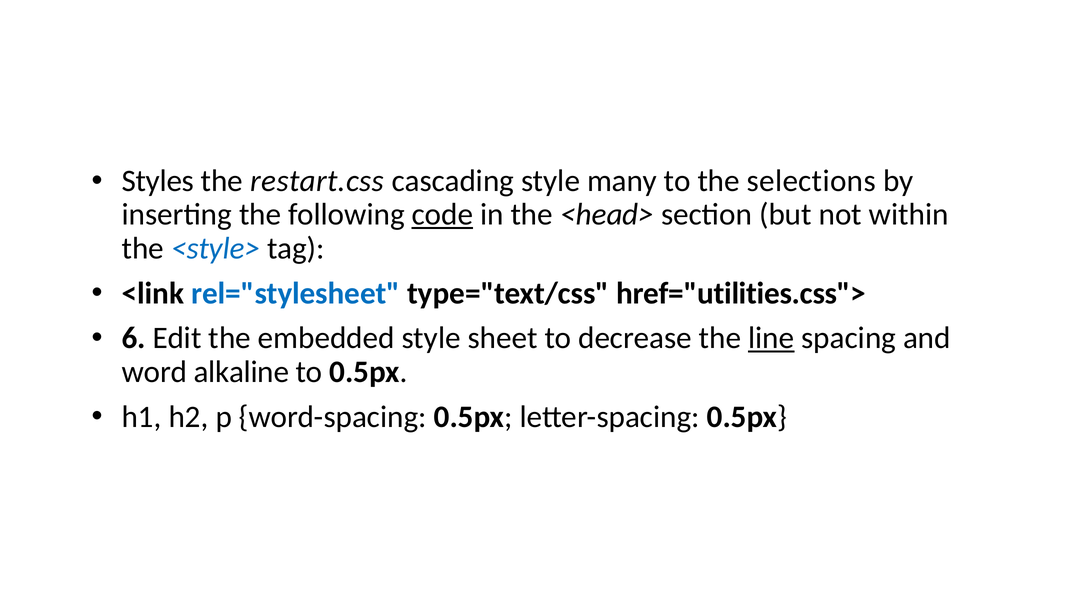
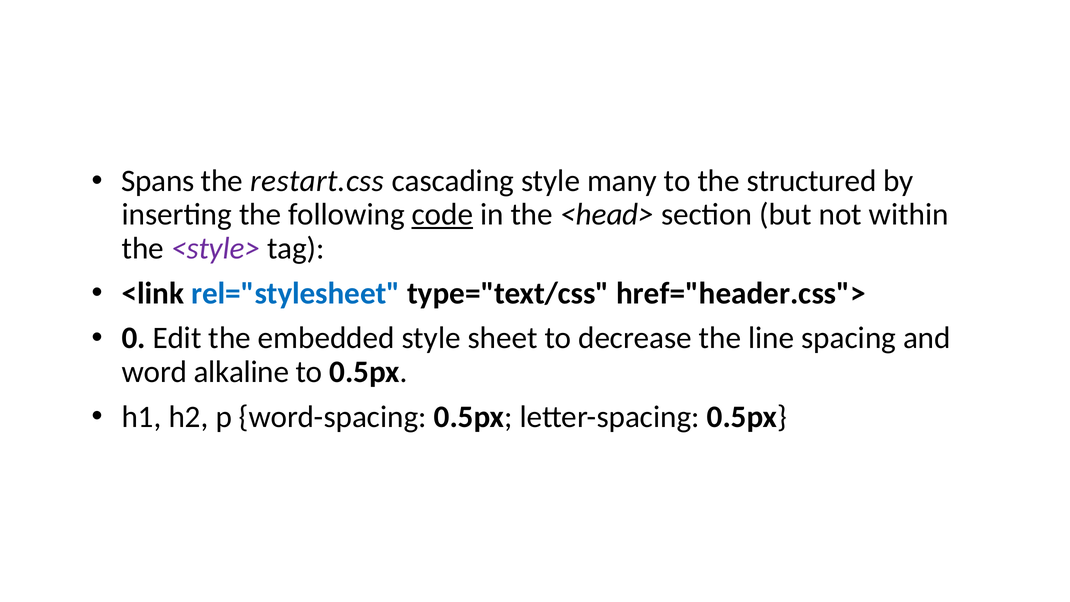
Styles: Styles -> Spans (158, 181)
selections: selections -> structured (812, 181)
<style> colour: blue -> purple (216, 248)
href="utilities.css">: href="utilities.css"> -> href="header.css"> (741, 293)
6: 6 -> 0 (134, 338)
line underline: present -> none (771, 338)
